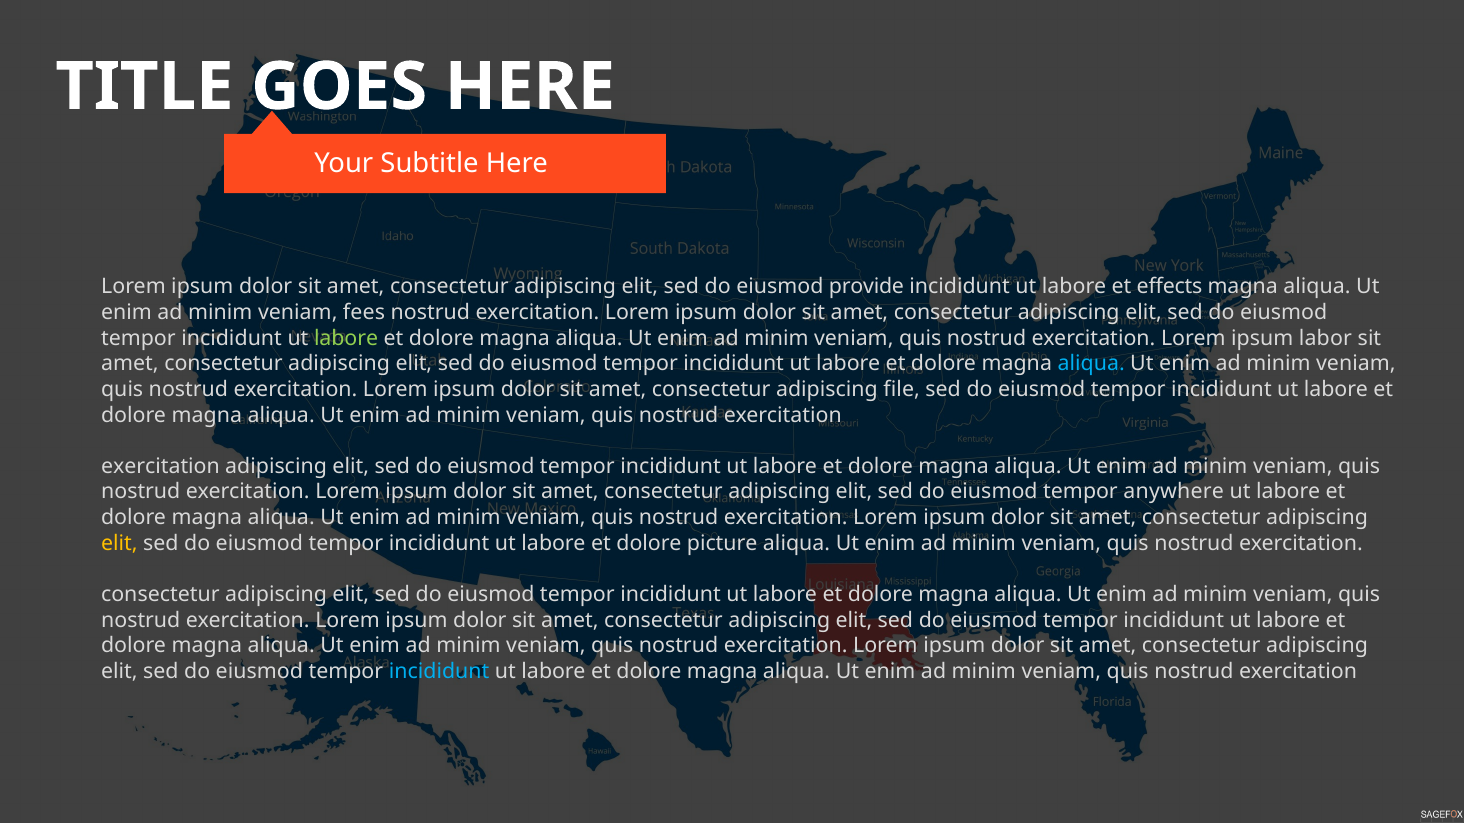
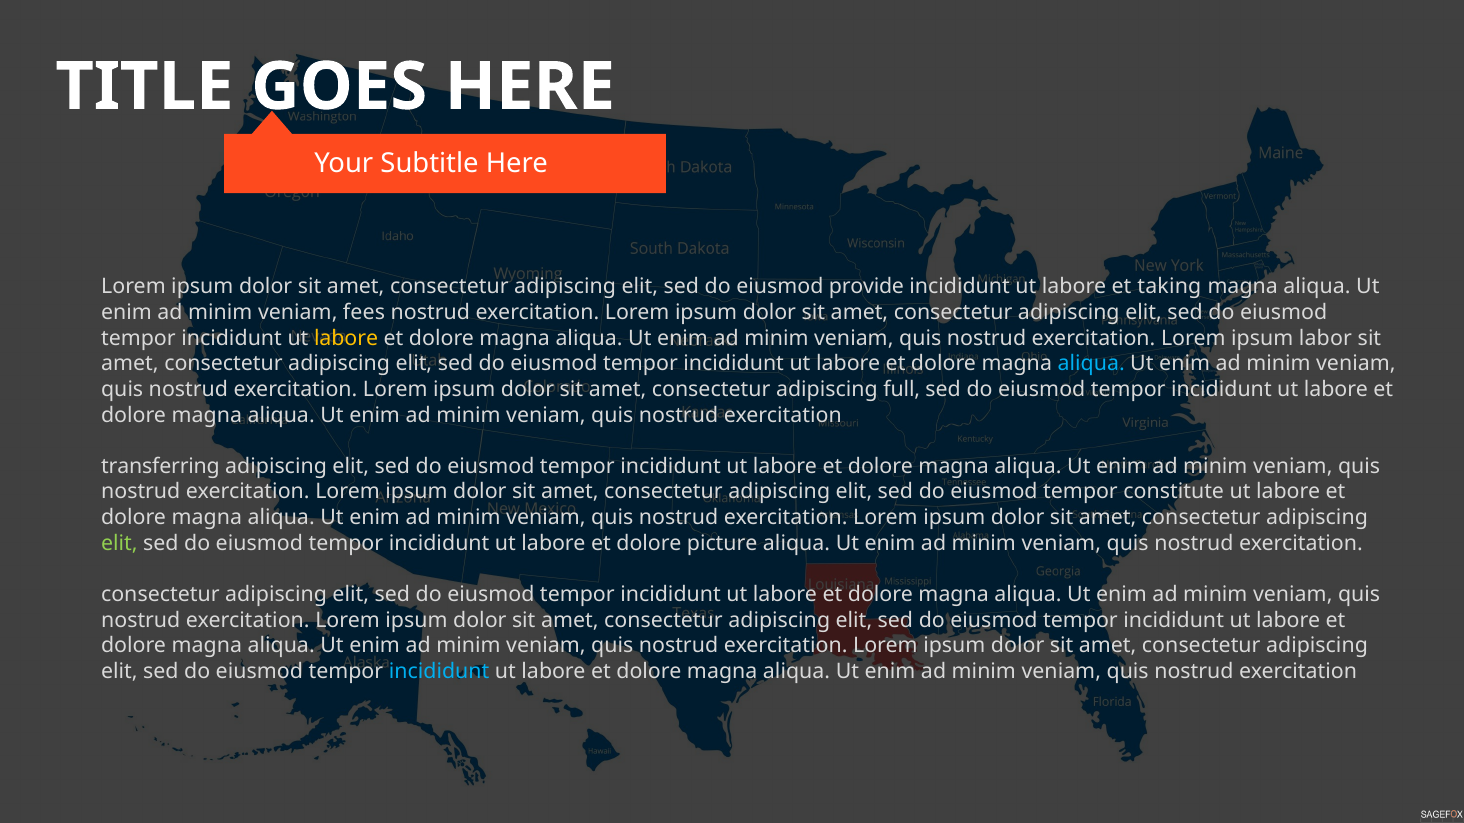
effects: effects -> taking (1169, 287)
labore colour: light green -> yellow (346, 338)
file: file -> full (902, 390)
exercitation: exercitation -> transferring (161, 467)
anywhere: anywhere -> constitute (1174, 492)
elit colour: yellow -> light green (119, 543)
